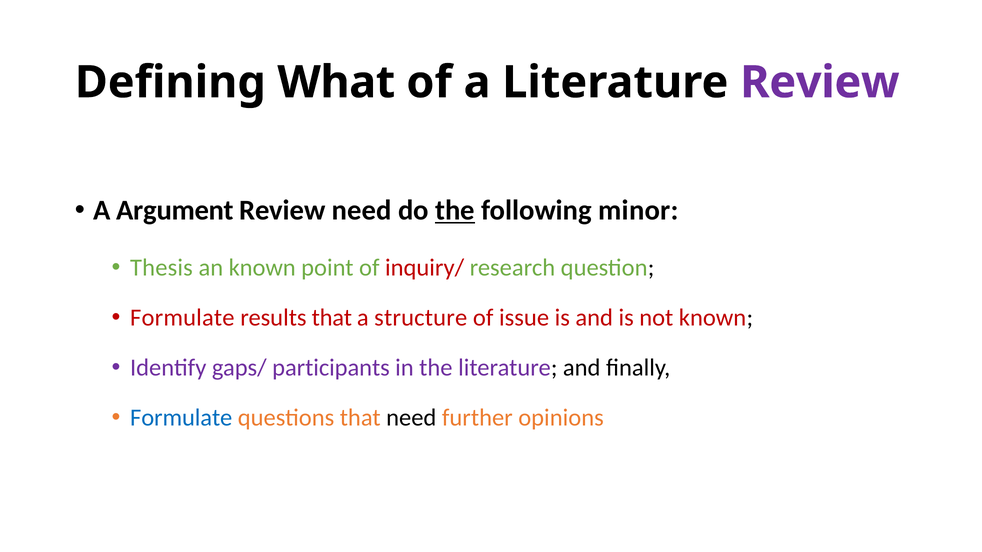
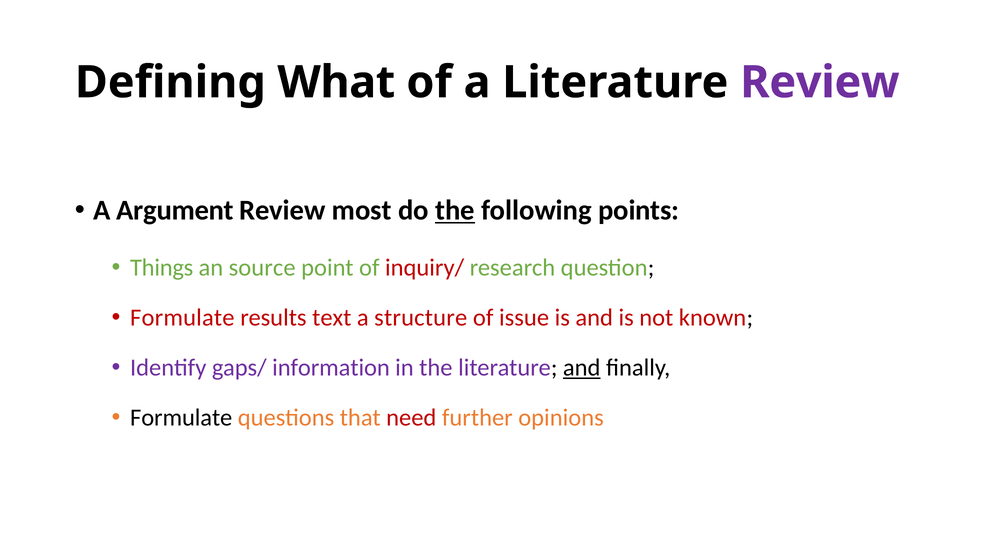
Review need: need -> most (362, 211)
minor: minor -> points (639, 211)
Thesis: Thesis -> Things (162, 268)
an known: known -> source (262, 268)
results that: that -> text (332, 318)
participants: participants -> information (331, 368)
and underline: none -> present (582, 368)
Formulate colour: blue -> black (181, 418)
need colour: black -> red (411, 418)
